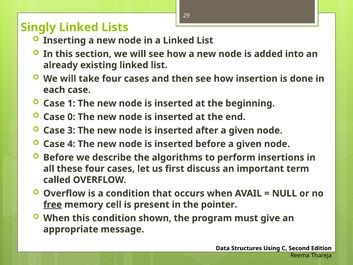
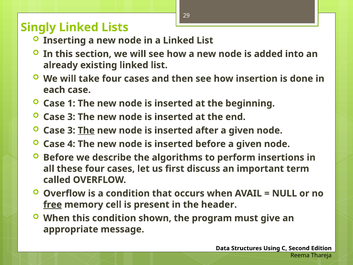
0: 0 -> 3 (71, 117)
The underline: none -> present (86, 130)
pointer: pointer -> header (219, 204)
